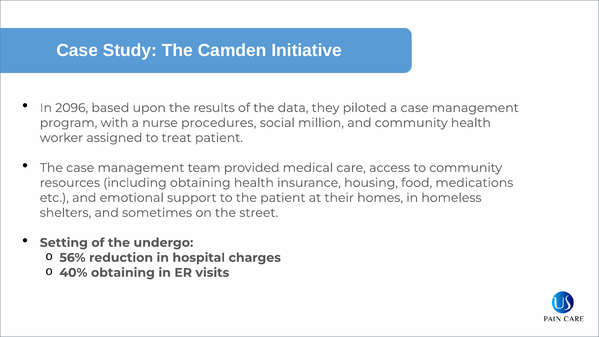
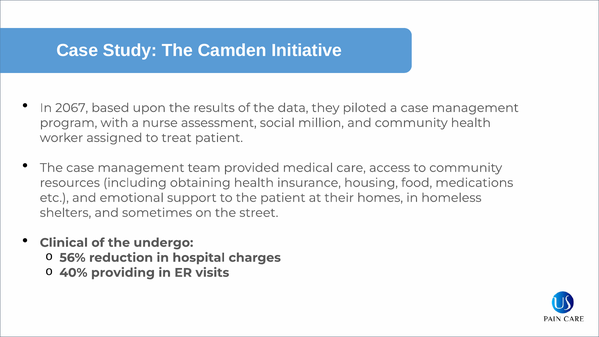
2096: 2096 -> 2067 (72, 108)
procedures: procedures -> assessment (219, 123)
Setting: Setting -> Clinical (64, 243)
40% obtaining: obtaining -> providing (123, 273)
